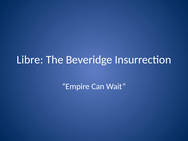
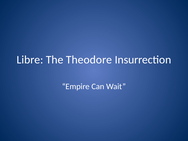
Beveridge: Beveridge -> Theodore (89, 60)
